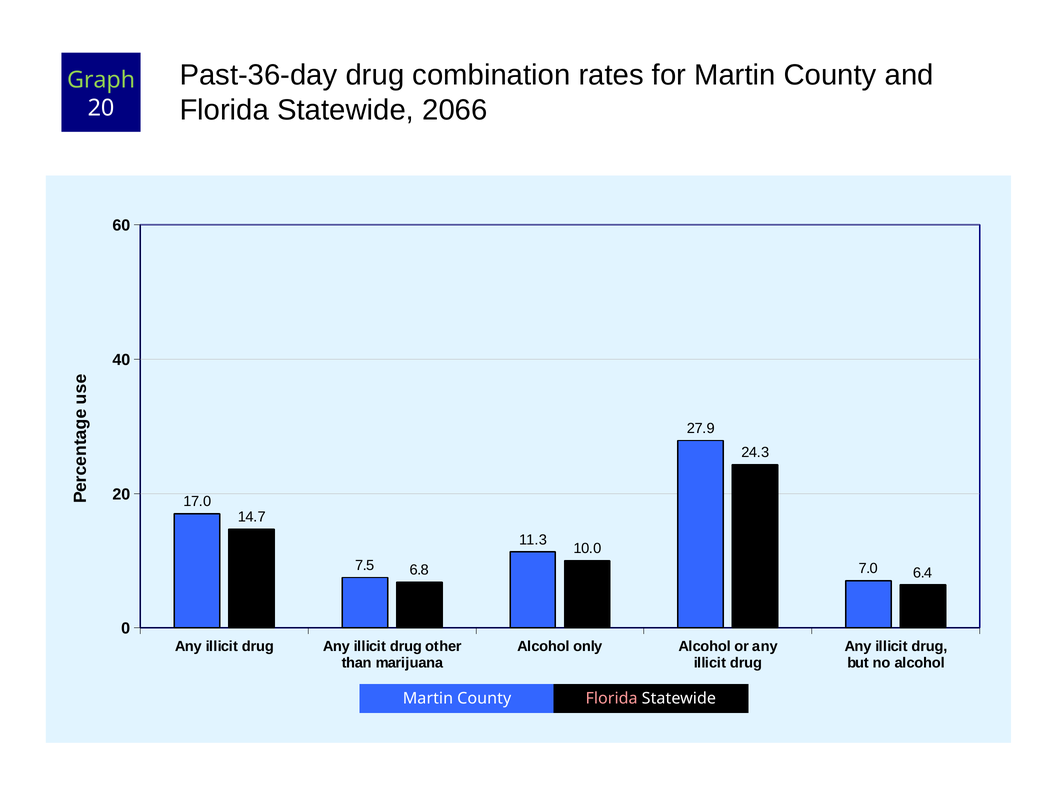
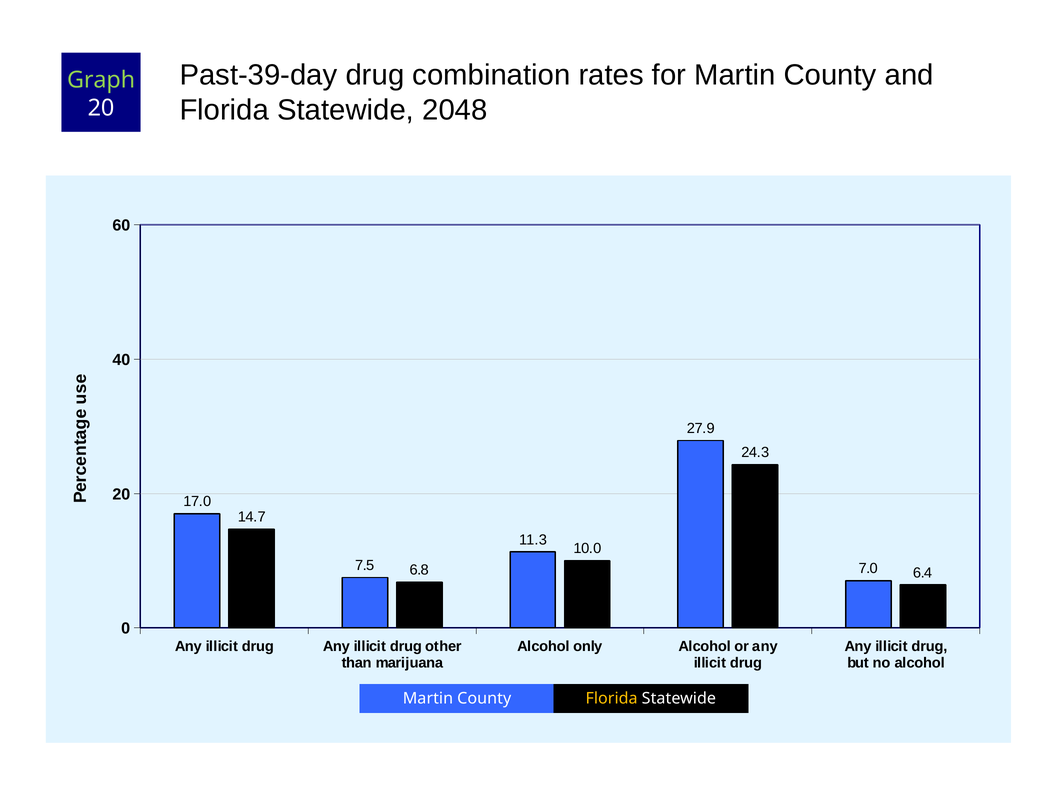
Past-36-day: Past-36-day -> Past-39-day (259, 75)
2066: 2066 -> 2048 (455, 110)
Florida colour: pink -> yellow (612, 699)
